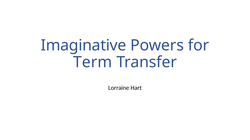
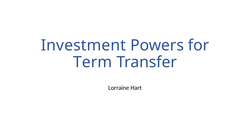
Imaginative: Imaginative -> Investment (83, 46)
